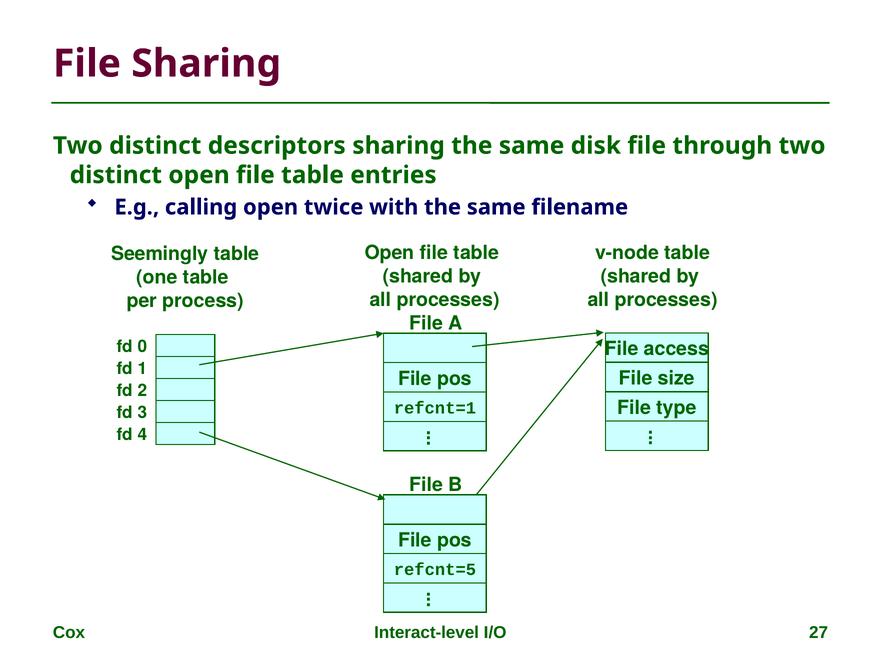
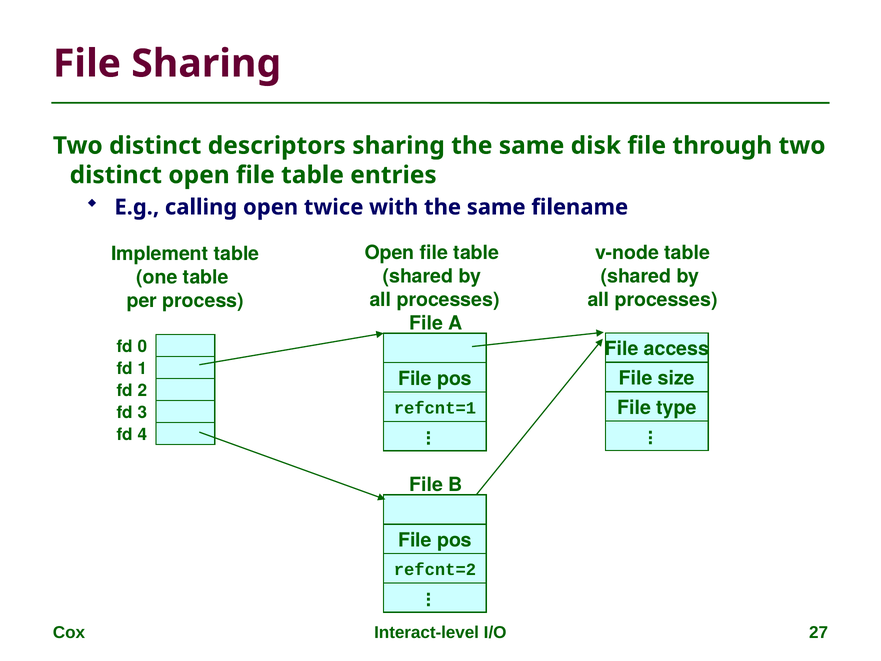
Seemingly: Seemingly -> Implement (160, 254)
refcnt=5: refcnt=5 -> refcnt=2 (435, 569)
